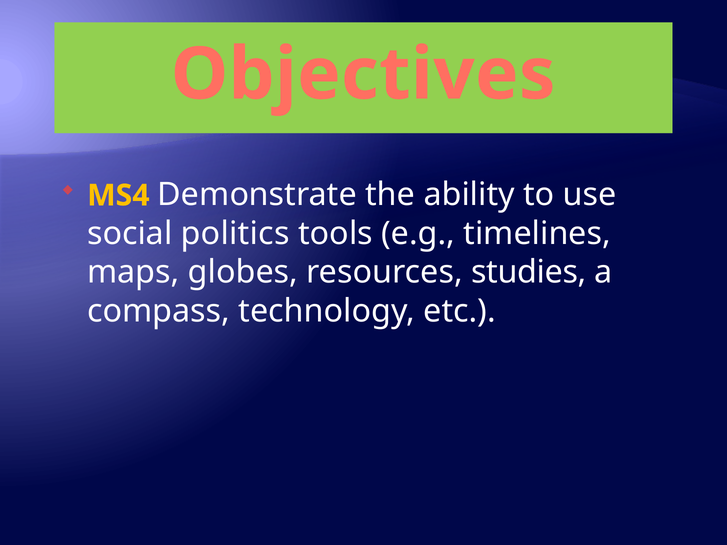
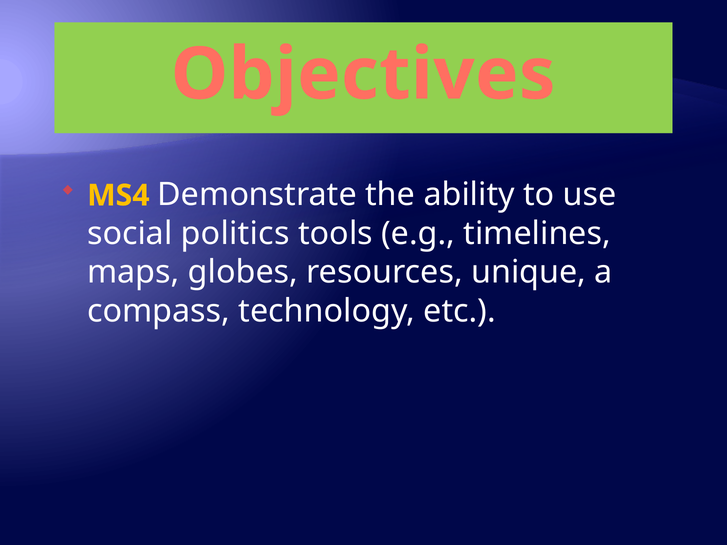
studies: studies -> unique (529, 272)
